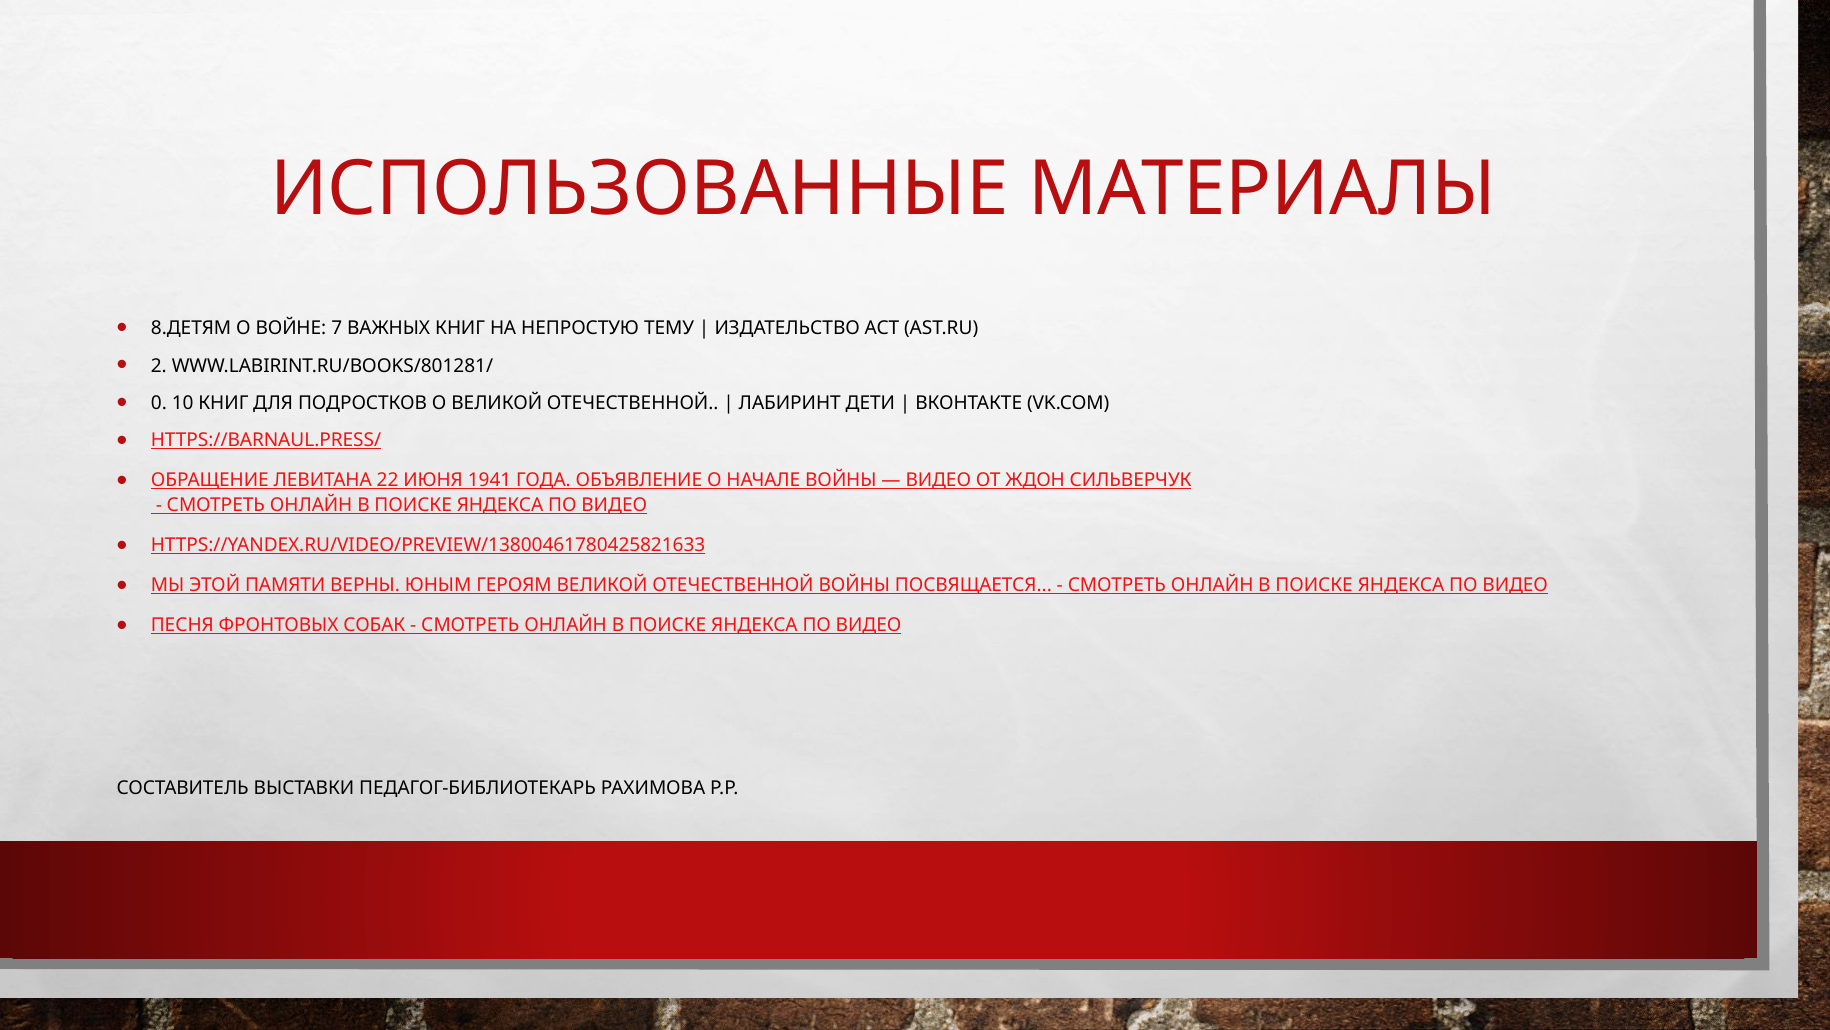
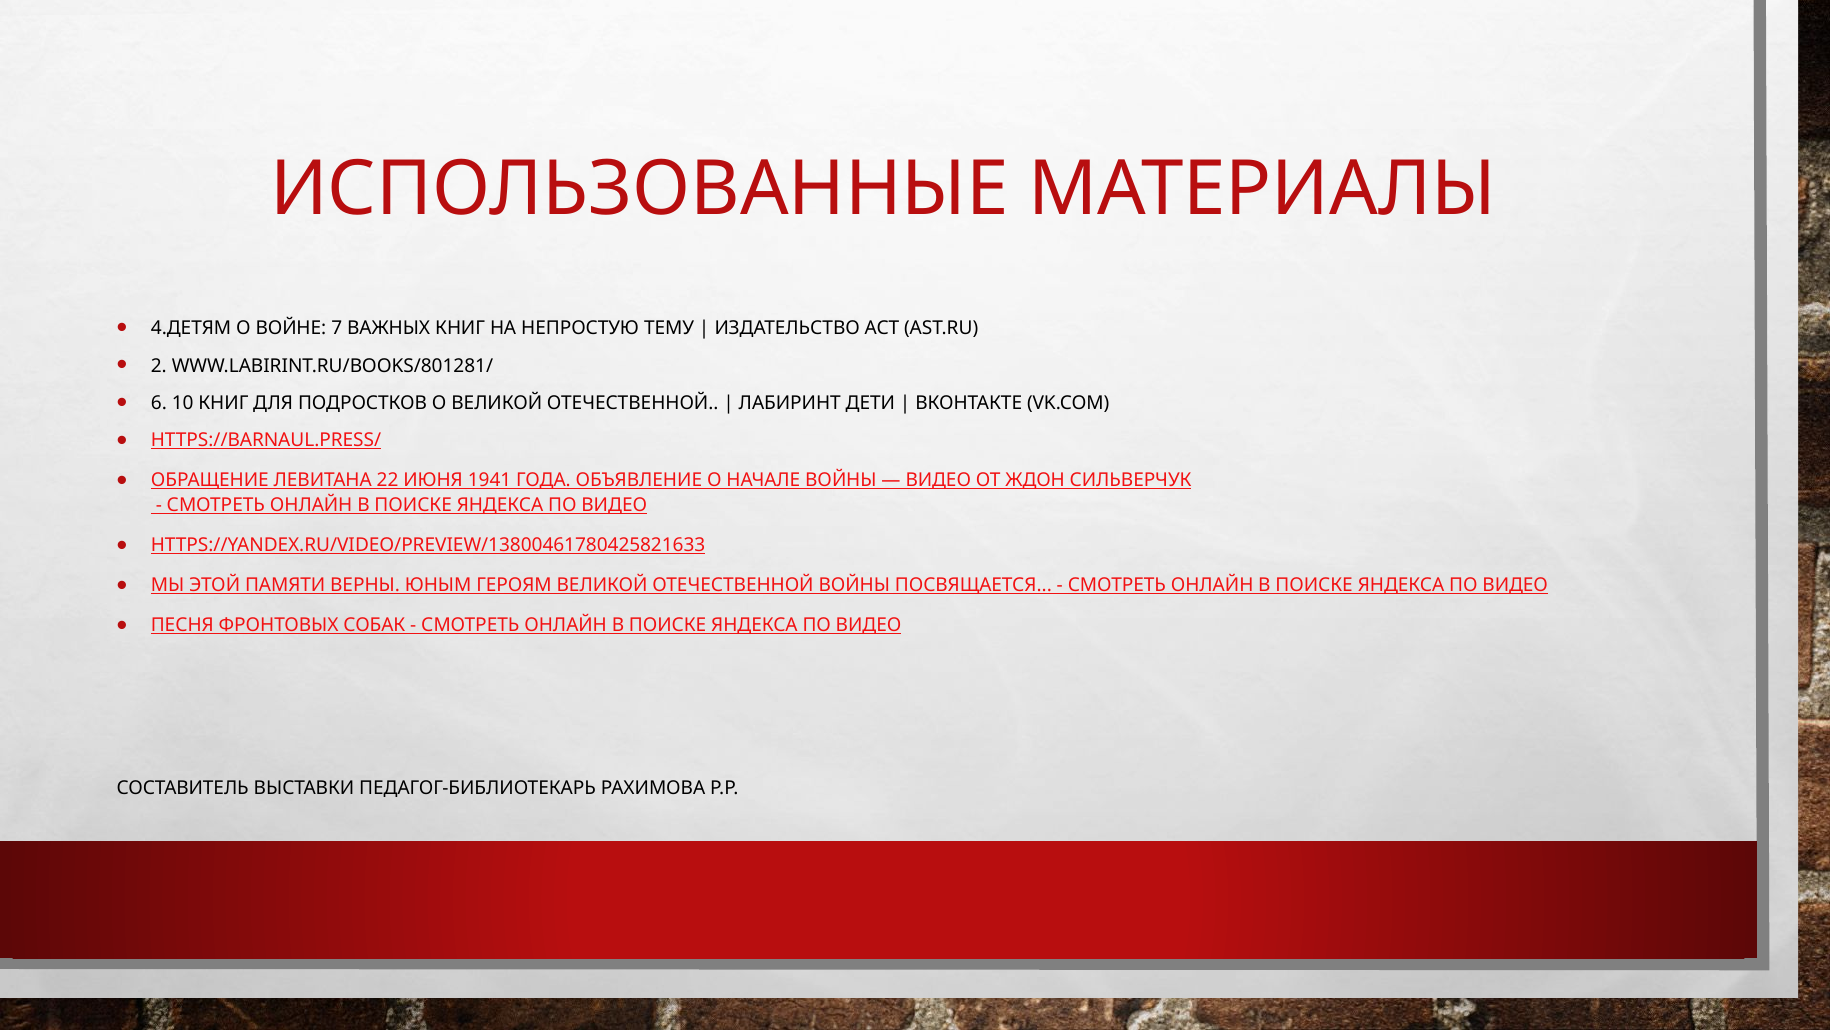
8.ДЕТЯМ: 8.ДЕТЯМ -> 4.ДЕТЯМ (191, 328)
0: 0 -> 6 (159, 403)
